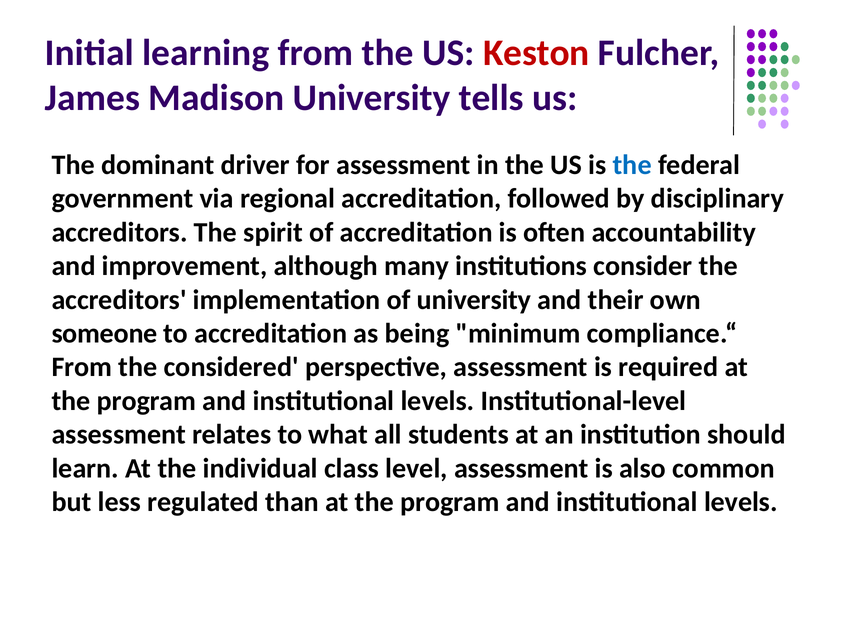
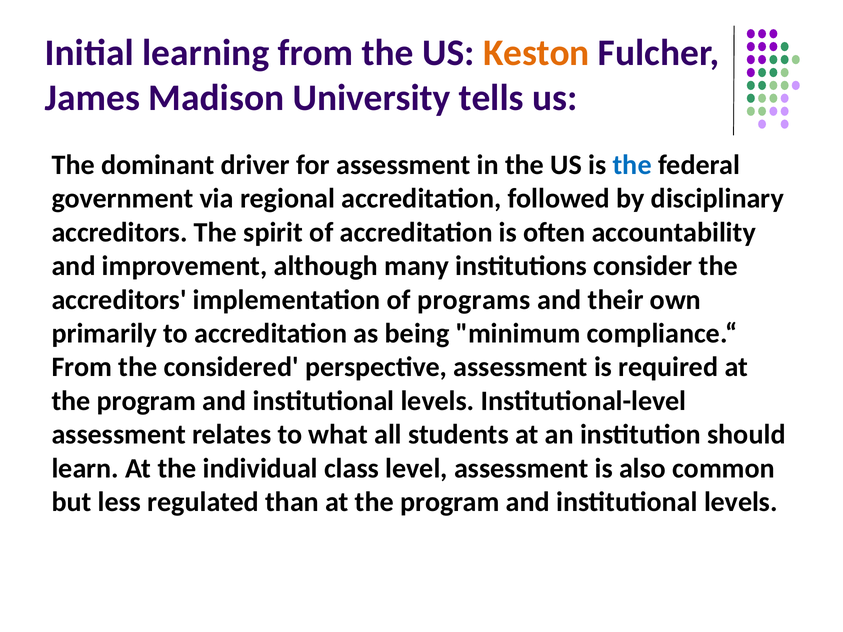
Keston colour: red -> orange (536, 53)
of university: university -> programs (474, 300)
someone: someone -> primarily (104, 334)
